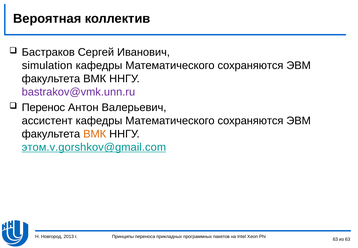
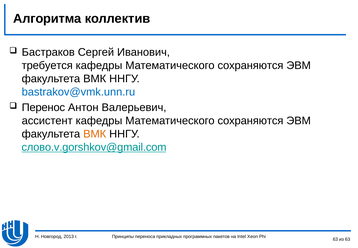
Вероятная: Вероятная -> Алгоритма (47, 19)
simulation: simulation -> требуется (47, 66)
bastrakov@vmk.unn.ru colour: purple -> blue (78, 92)
этом.v.gorshkov@gmail.com: этом.v.gorshkov@gmail.com -> слово.v.gorshkov@gmail.com (94, 147)
